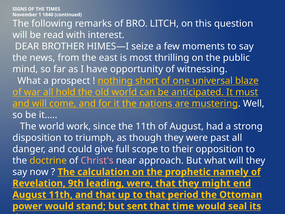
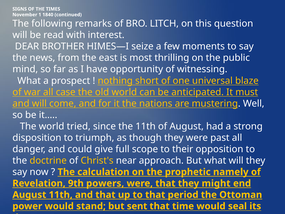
hold: hold -> case (66, 92)
work: work -> tried (79, 126)
Christ's colour: pink -> yellow (97, 160)
leading: leading -> powers (105, 183)
